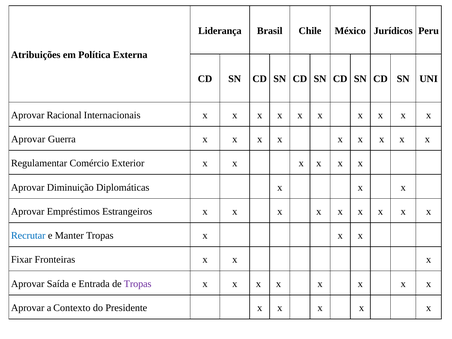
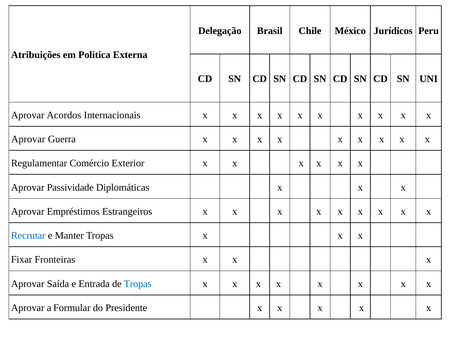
Liderança: Liderança -> Delegação (220, 31)
Racional: Racional -> Acordos (64, 115)
Diminuição: Diminuição -> Passividade (70, 187)
Tropas colour: purple -> blue (138, 284)
Contexto: Contexto -> Formular (72, 308)
